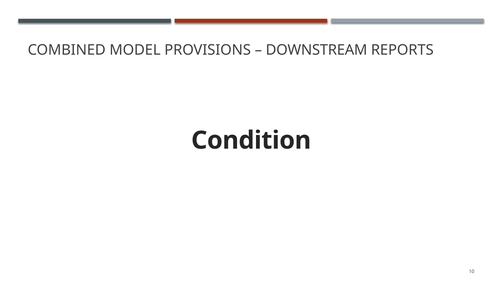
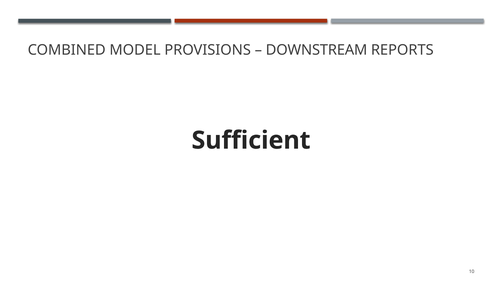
Condition: Condition -> Sufficient (251, 141)
